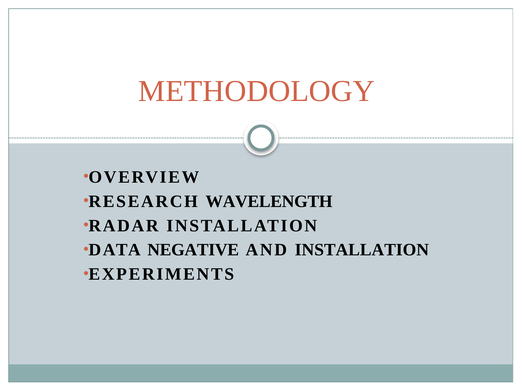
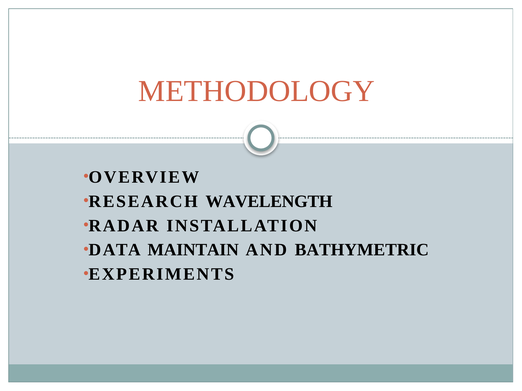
NEGATIVE: NEGATIVE -> MAINTAIN (193, 250)
AND INSTALLATION: INSTALLATION -> BATHYMETRIC (362, 250)
